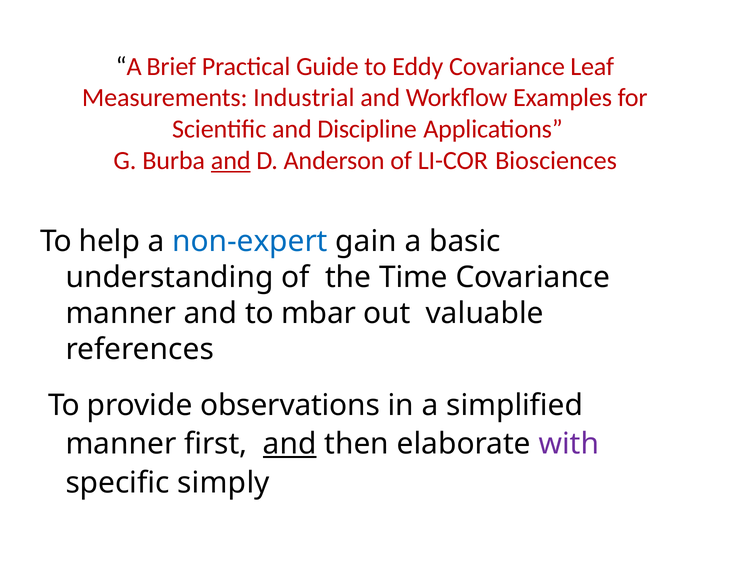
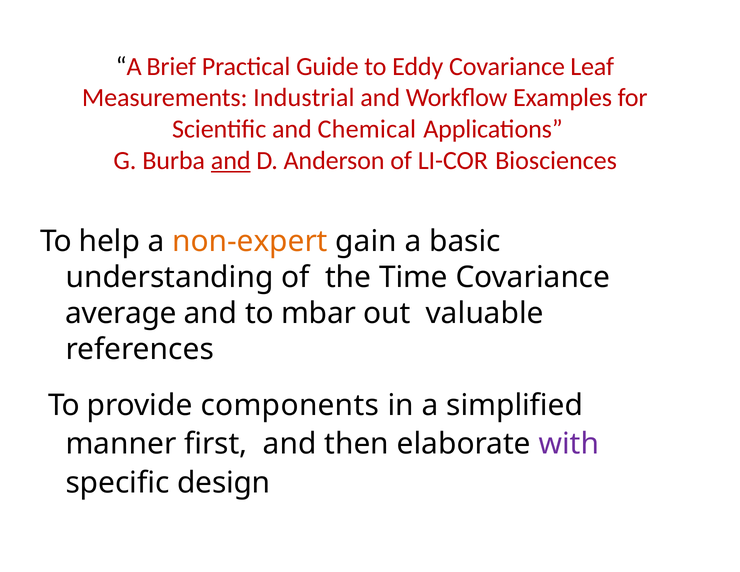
Discipline: Discipline -> Chemical (367, 129)
non-expert colour: blue -> orange (250, 241)
manner: manner -> average (121, 313)
observations: observations -> components (290, 405)
and underline: present -> none (290, 444)
simply: simply -> design (224, 483)
